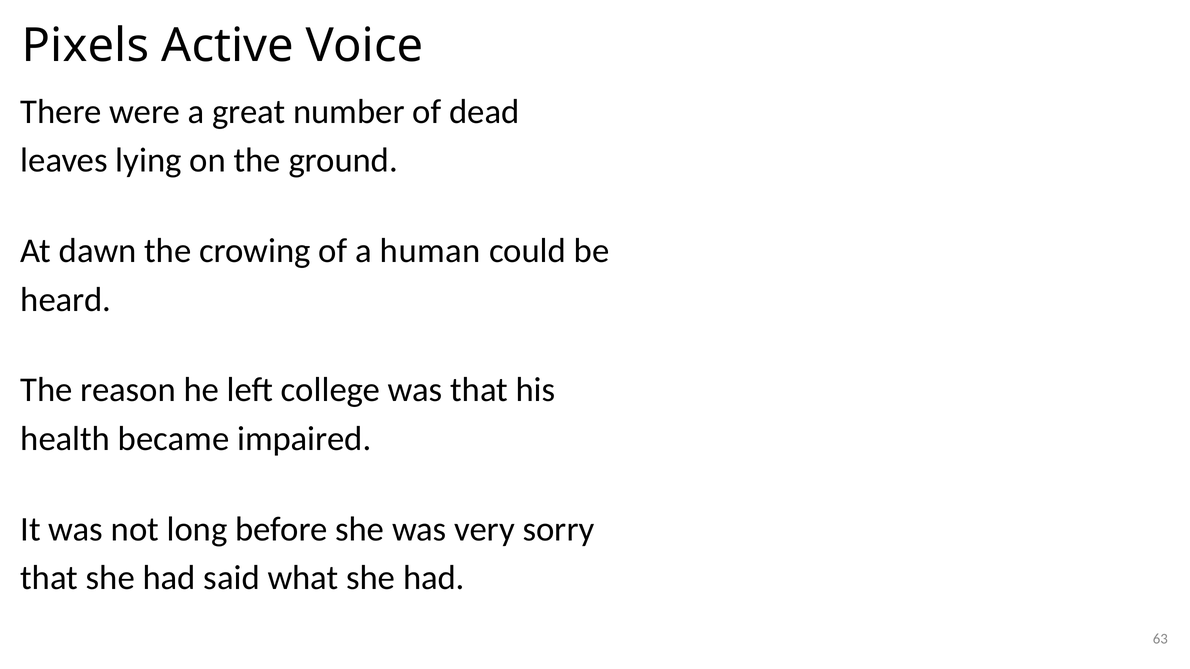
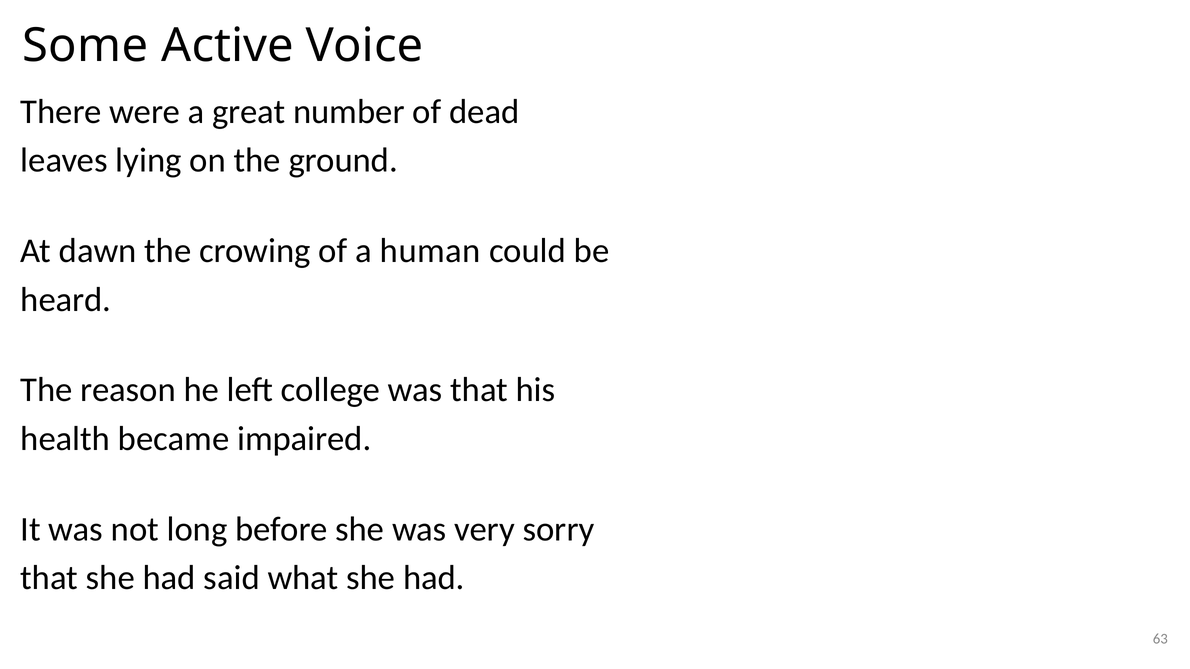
Pixels: Pixels -> Some (85, 46)
